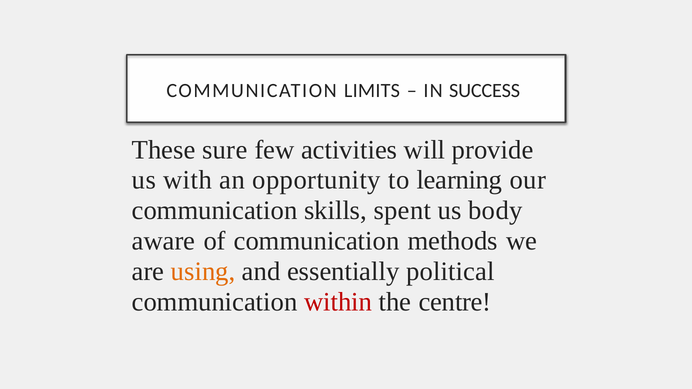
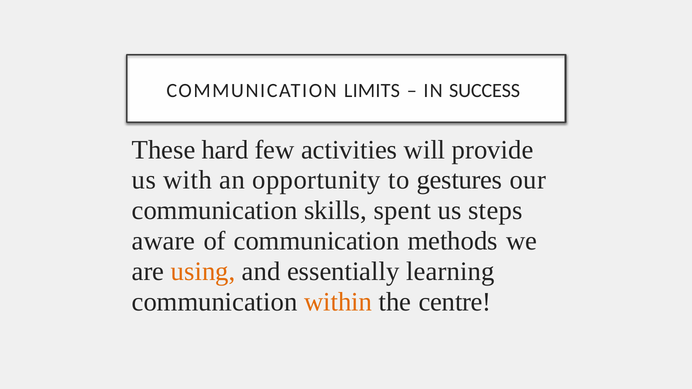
sure: sure -> hard (225, 150)
learning: learning -> gestures (460, 180)
body: body -> steps (495, 211)
political: political -> learning (450, 271)
within colour: red -> orange (338, 302)
